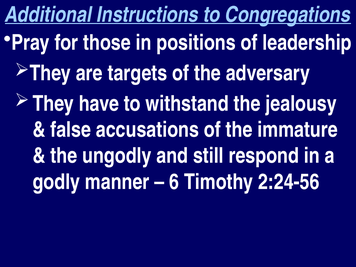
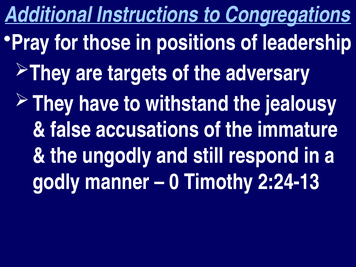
6: 6 -> 0 (174, 182)
2:24-56: 2:24-56 -> 2:24-13 (289, 182)
